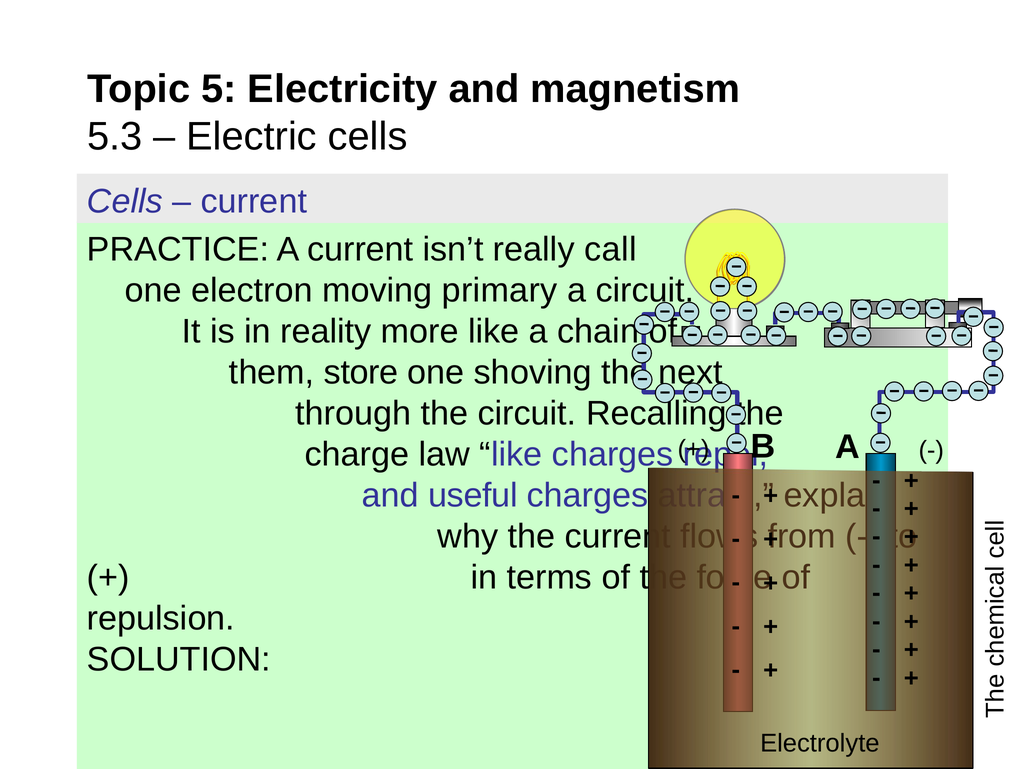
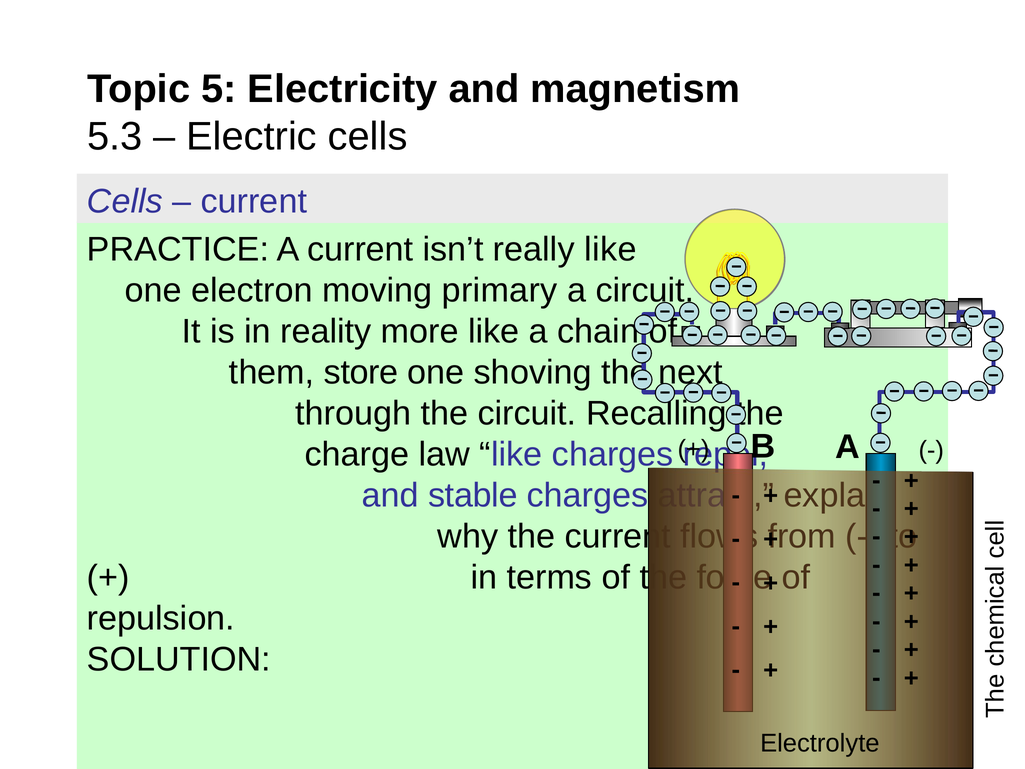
really call: call -> like (611, 249)
useful: useful -> stable (473, 495)
